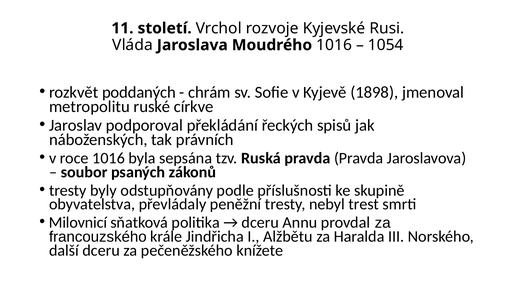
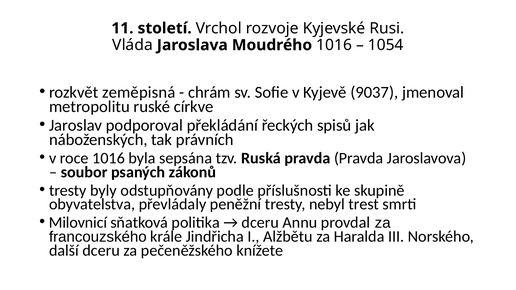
poddaných: poddaných -> zeměpisná (139, 92)
1898: 1898 -> 9037 (374, 92)
